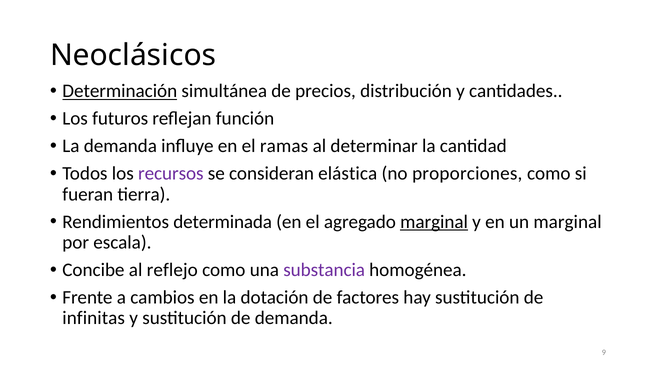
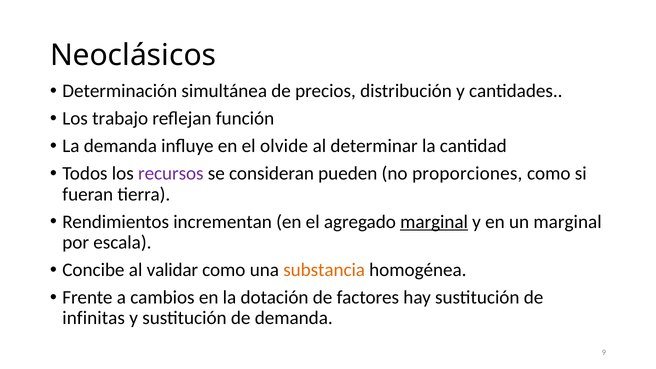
Determinación underline: present -> none (120, 91)
futuros: futuros -> trabajo (120, 119)
ramas: ramas -> olvide (284, 146)
elástica: elástica -> pueden (348, 174)
determinada: determinada -> incrementan (223, 222)
reflejo: reflejo -> validar (172, 270)
substancia colour: purple -> orange (324, 270)
